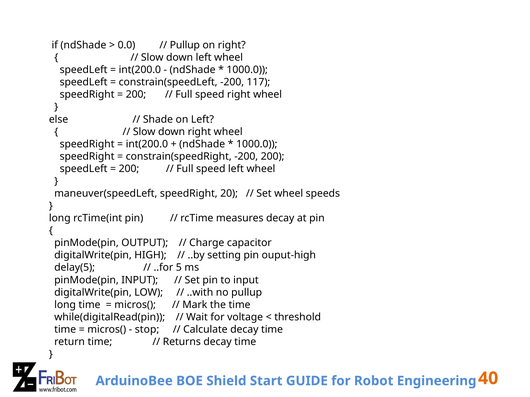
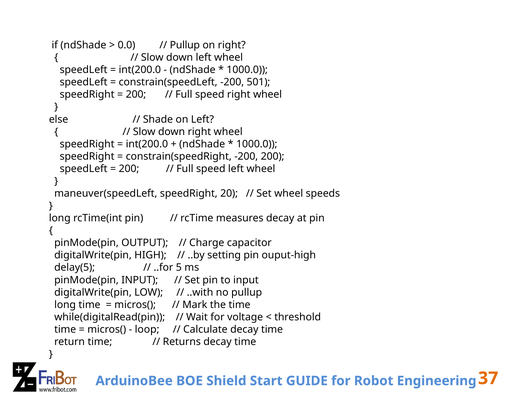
117: 117 -> 501 (258, 82)
stop: stop -> loop (147, 330)
40: 40 -> 37 (488, 379)
